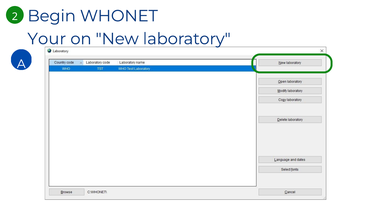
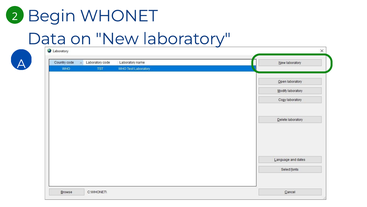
Your: Your -> Data (47, 39)
